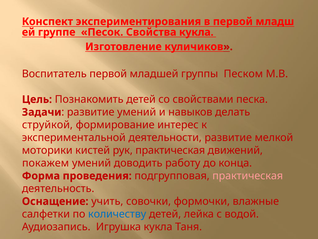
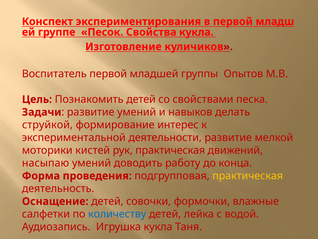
Песком: Песком -> Опытов (243, 74)
покажем: покажем -> насыпаю (46, 163)
практическая colour: pink -> yellow (248, 176)
Оснащение учить: учить -> детей (107, 201)
